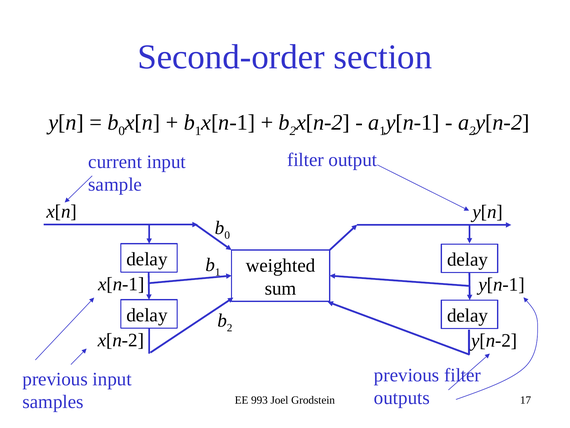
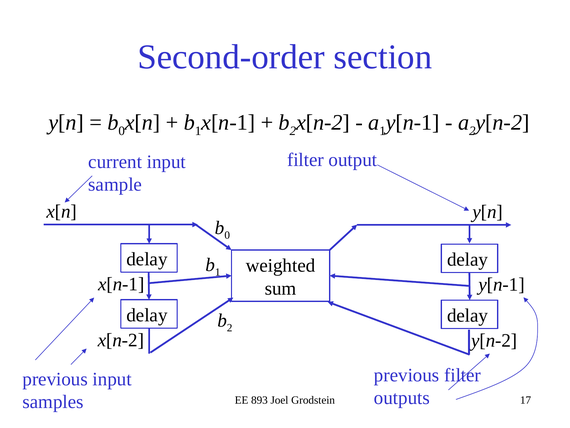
993: 993 -> 893 (259, 400)
